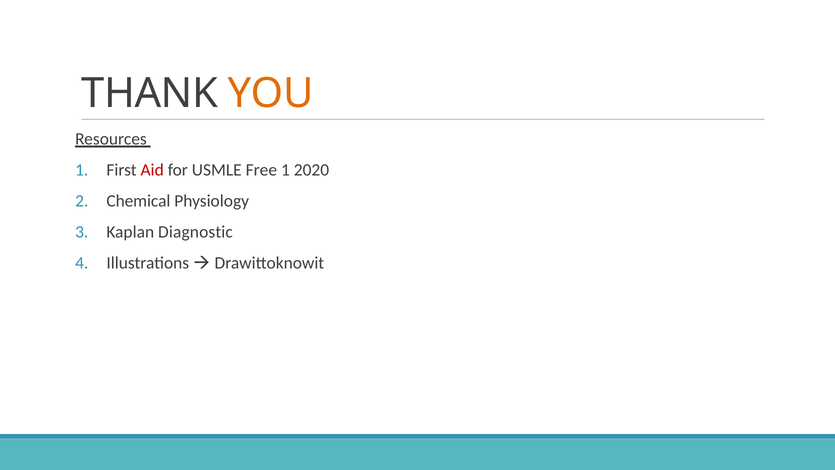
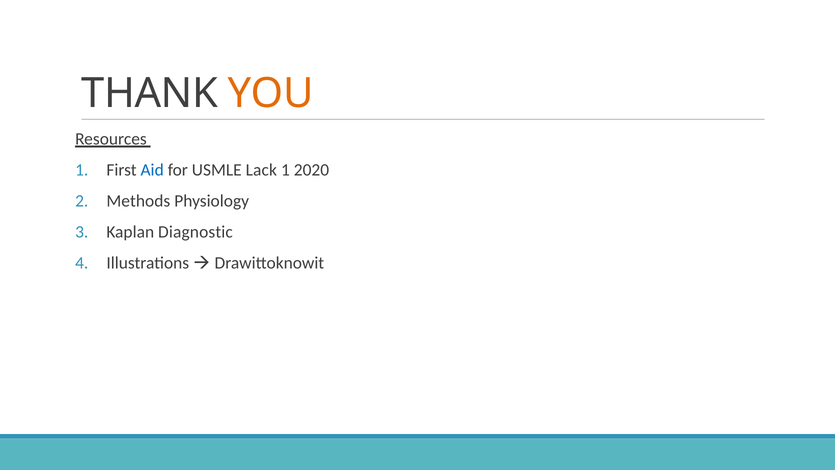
Aid colour: red -> blue (152, 170)
Free: Free -> Lack (261, 170)
Chemical: Chemical -> Methods (138, 201)
